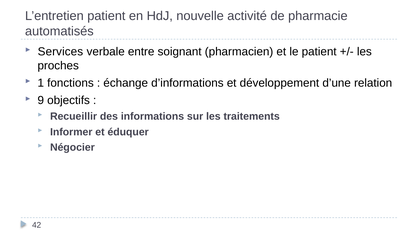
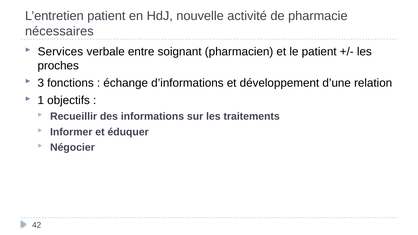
automatisés: automatisés -> nécessaires (59, 31)
1: 1 -> 3 (41, 83)
9: 9 -> 1 (41, 101)
